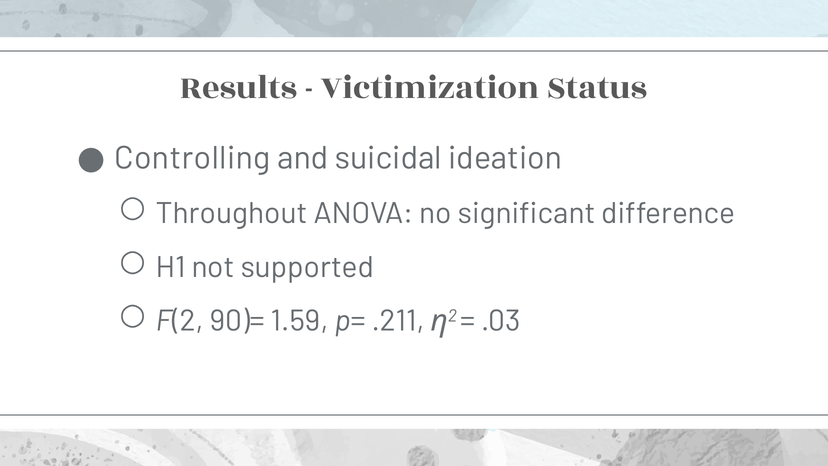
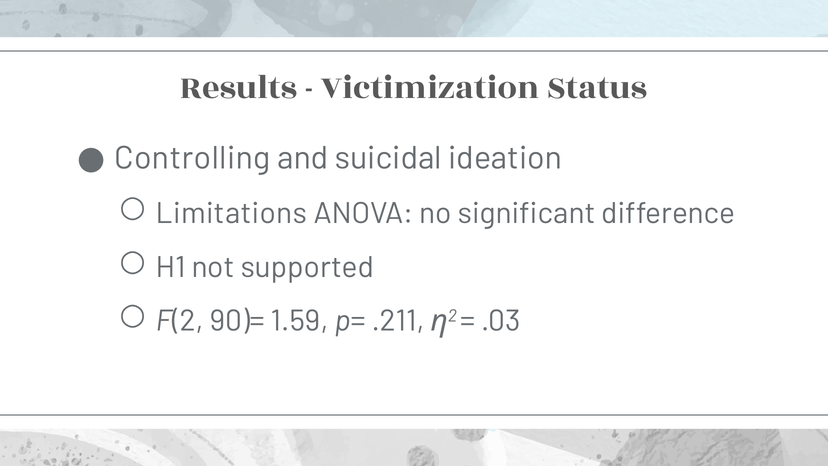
Throughout: Throughout -> Limitations (232, 213)
